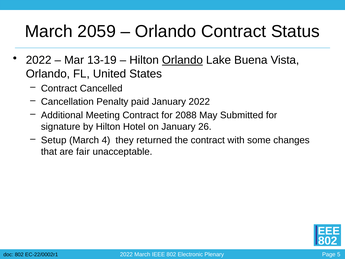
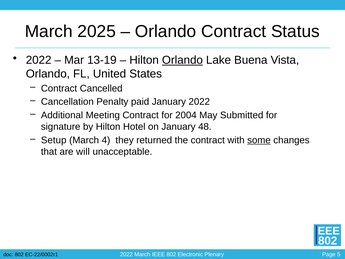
2059: 2059 -> 2025 (97, 31)
2088: 2088 -> 2004 (186, 115)
26: 26 -> 48 (205, 127)
some underline: none -> present (259, 140)
fair: fair -> will (83, 152)
